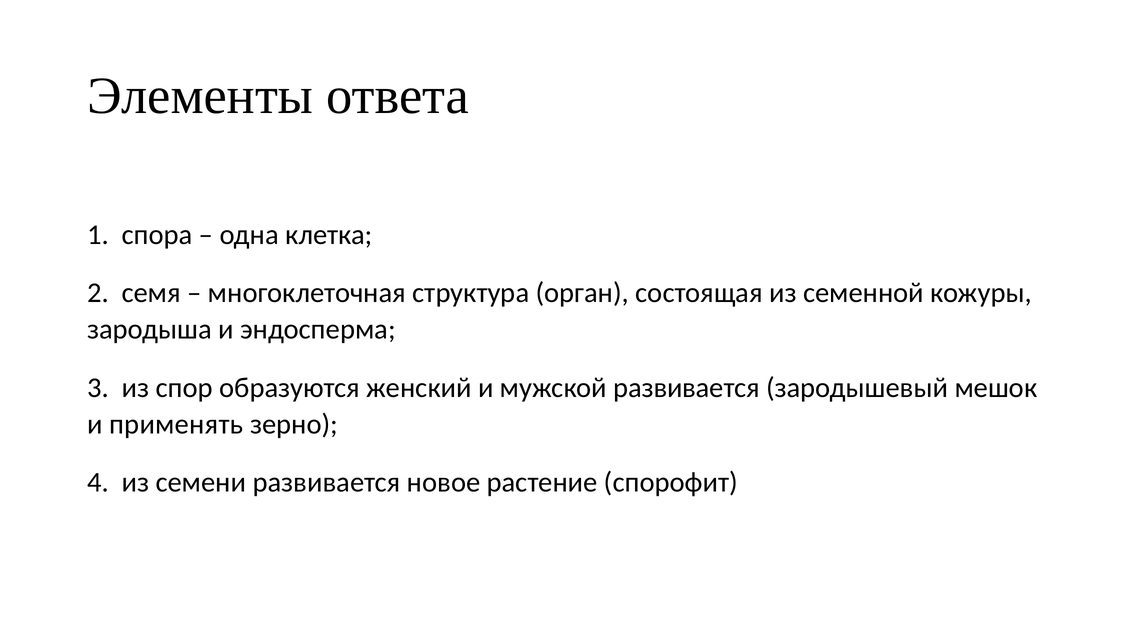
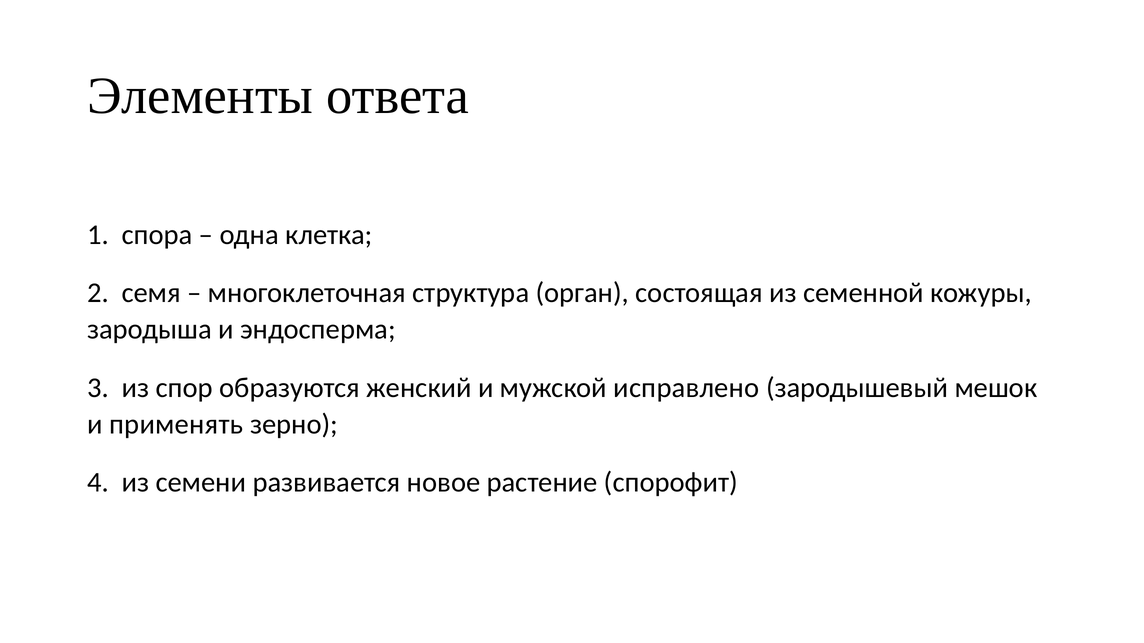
мужской развивается: развивается -> исправлено (686, 388)
